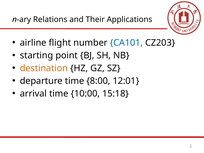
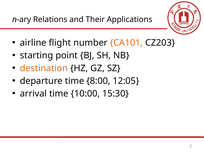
CA101 colour: blue -> orange (126, 43)
12:01: 12:01 -> 12:05 (126, 81)
15:18: 15:18 -> 15:30 (115, 94)
